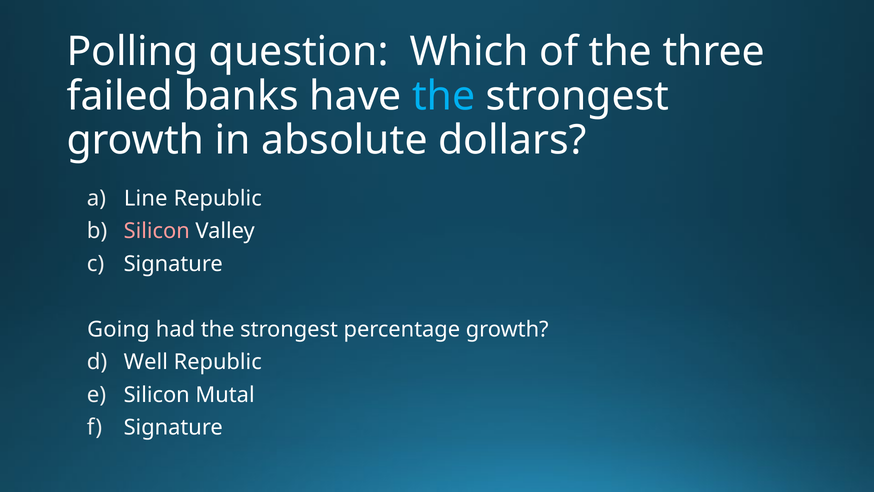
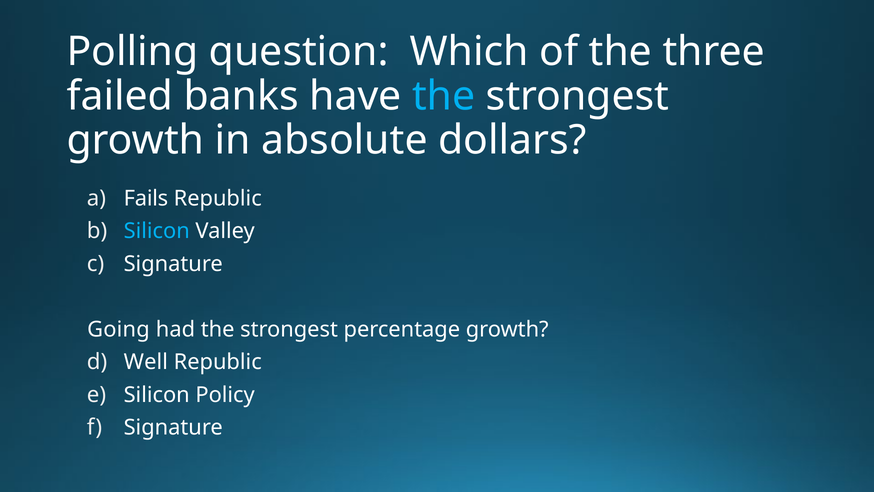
Line: Line -> Fails (146, 198)
Silicon colour: pink -> light blue (157, 231)
Mutal: Mutal -> Policy (225, 394)
